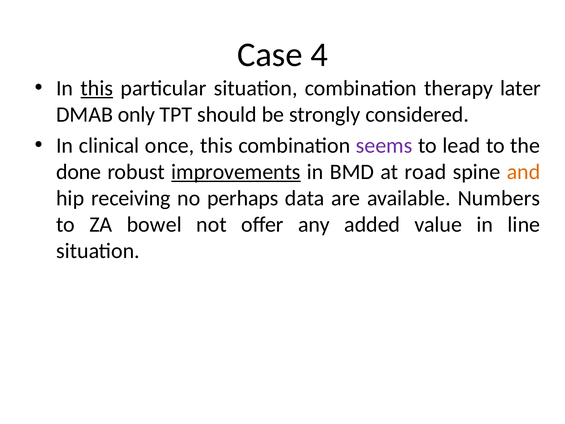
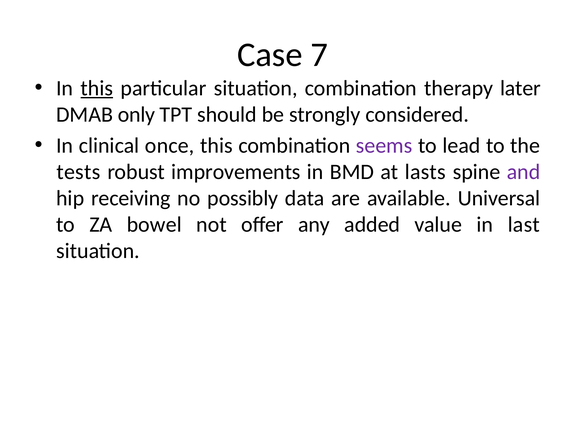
4: 4 -> 7 (319, 55)
done: done -> tests (78, 172)
improvements underline: present -> none (236, 172)
road: road -> lasts (425, 172)
and colour: orange -> purple (524, 172)
perhaps: perhaps -> possibly (243, 198)
Numbers: Numbers -> Universal (499, 198)
line: line -> last (524, 224)
